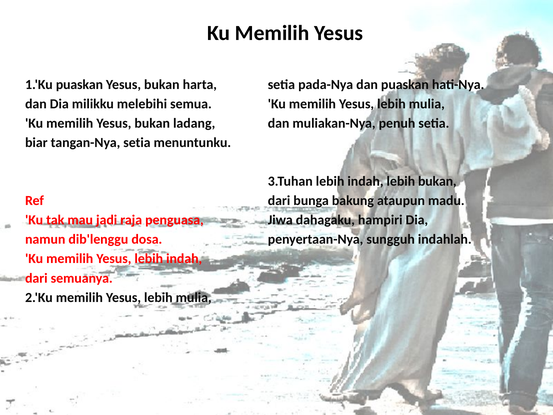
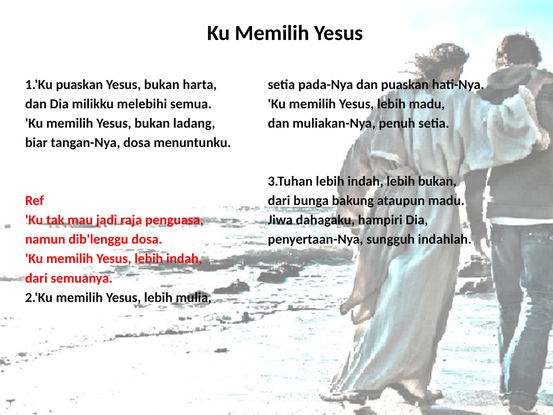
mulia: mulia -> madu (427, 104)
tangan-Nya setia: setia -> dosa (137, 142)
